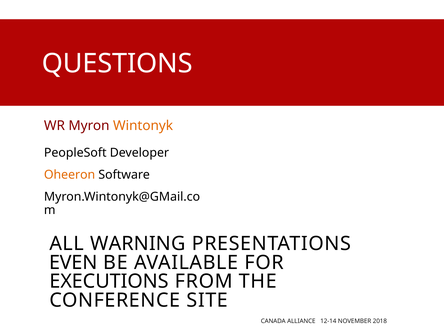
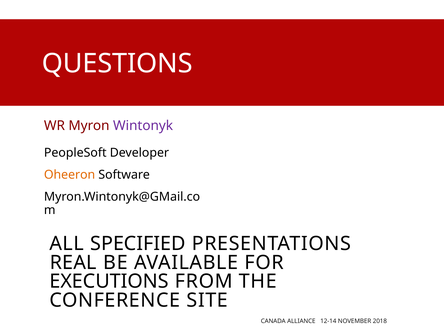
Wintonyk colour: orange -> purple (143, 126)
WARNING: WARNING -> SPECIFIED (138, 244)
EVEN: EVEN -> REAL (73, 263)
